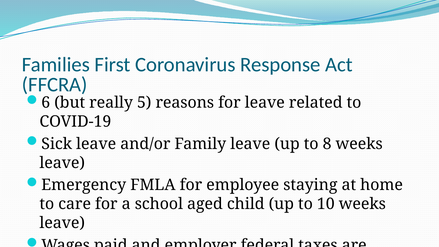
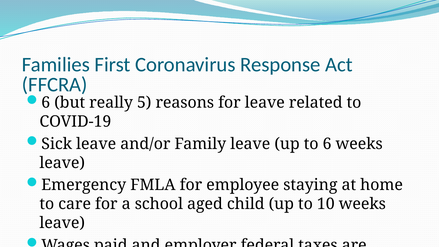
to 8: 8 -> 6 (327, 144)
